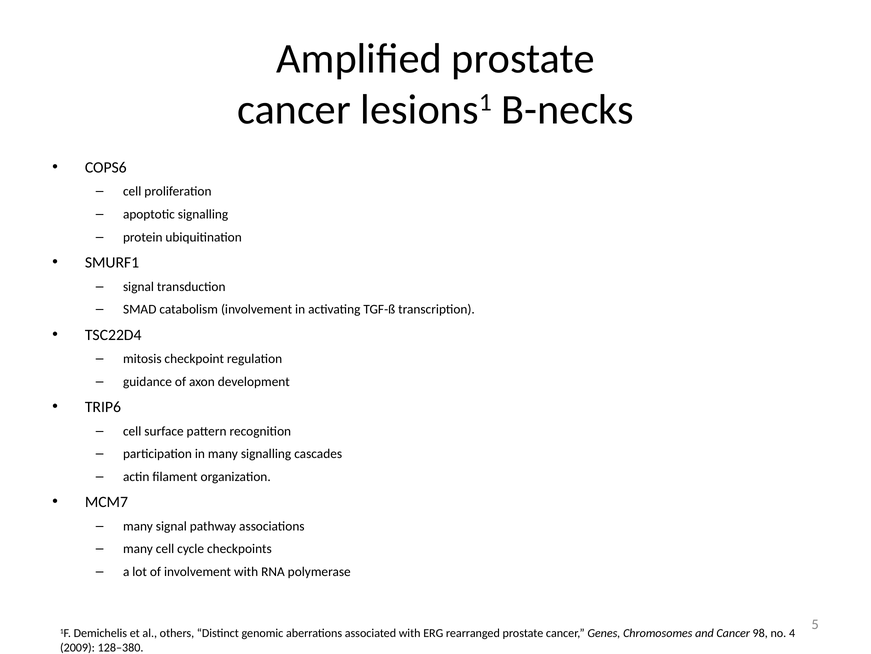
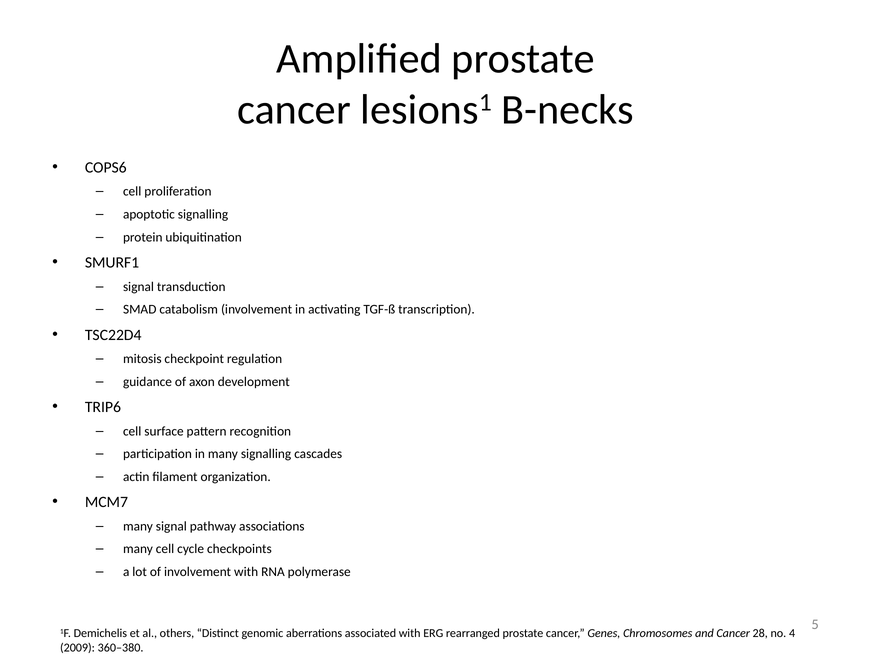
98: 98 -> 28 (760, 633)
128–380: 128–380 -> 360–380 (121, 647)
